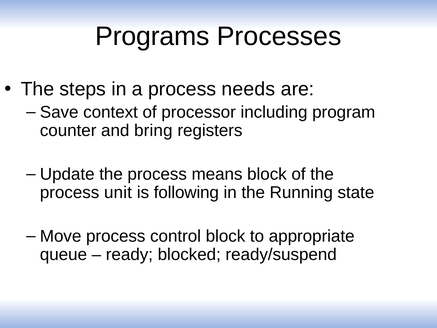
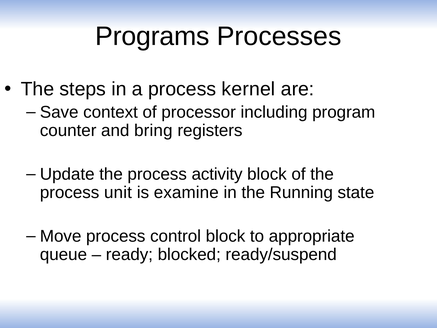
needs: needs -> kernel (248, 89)
means: means -> activity (217, 174)
following: following -> examine (186, 192)
